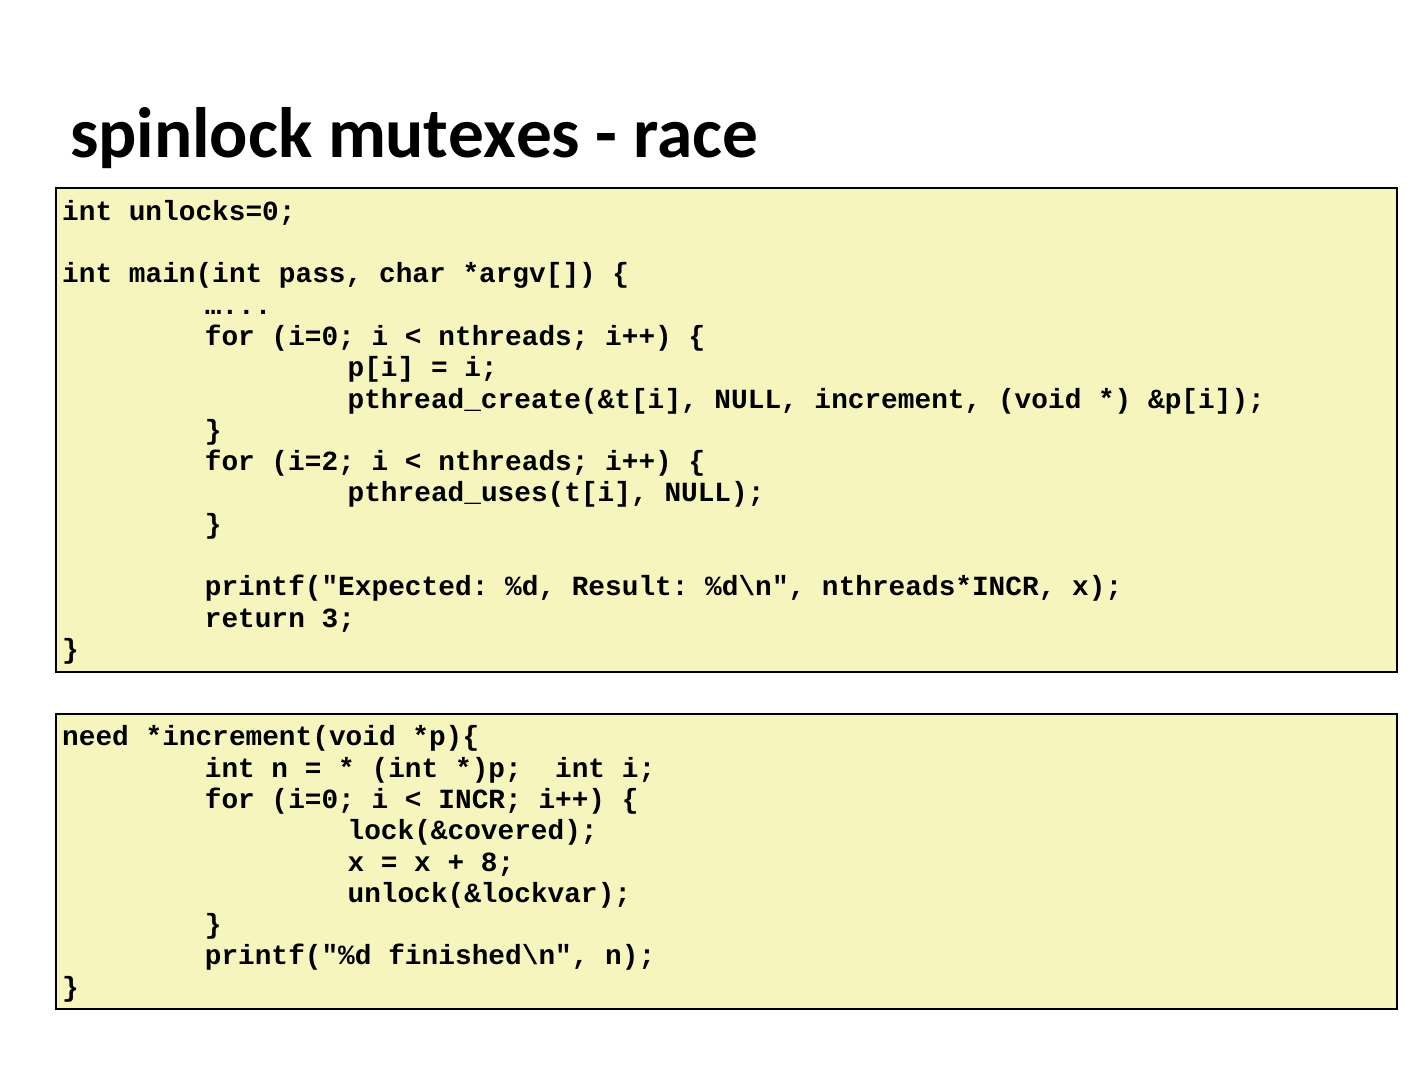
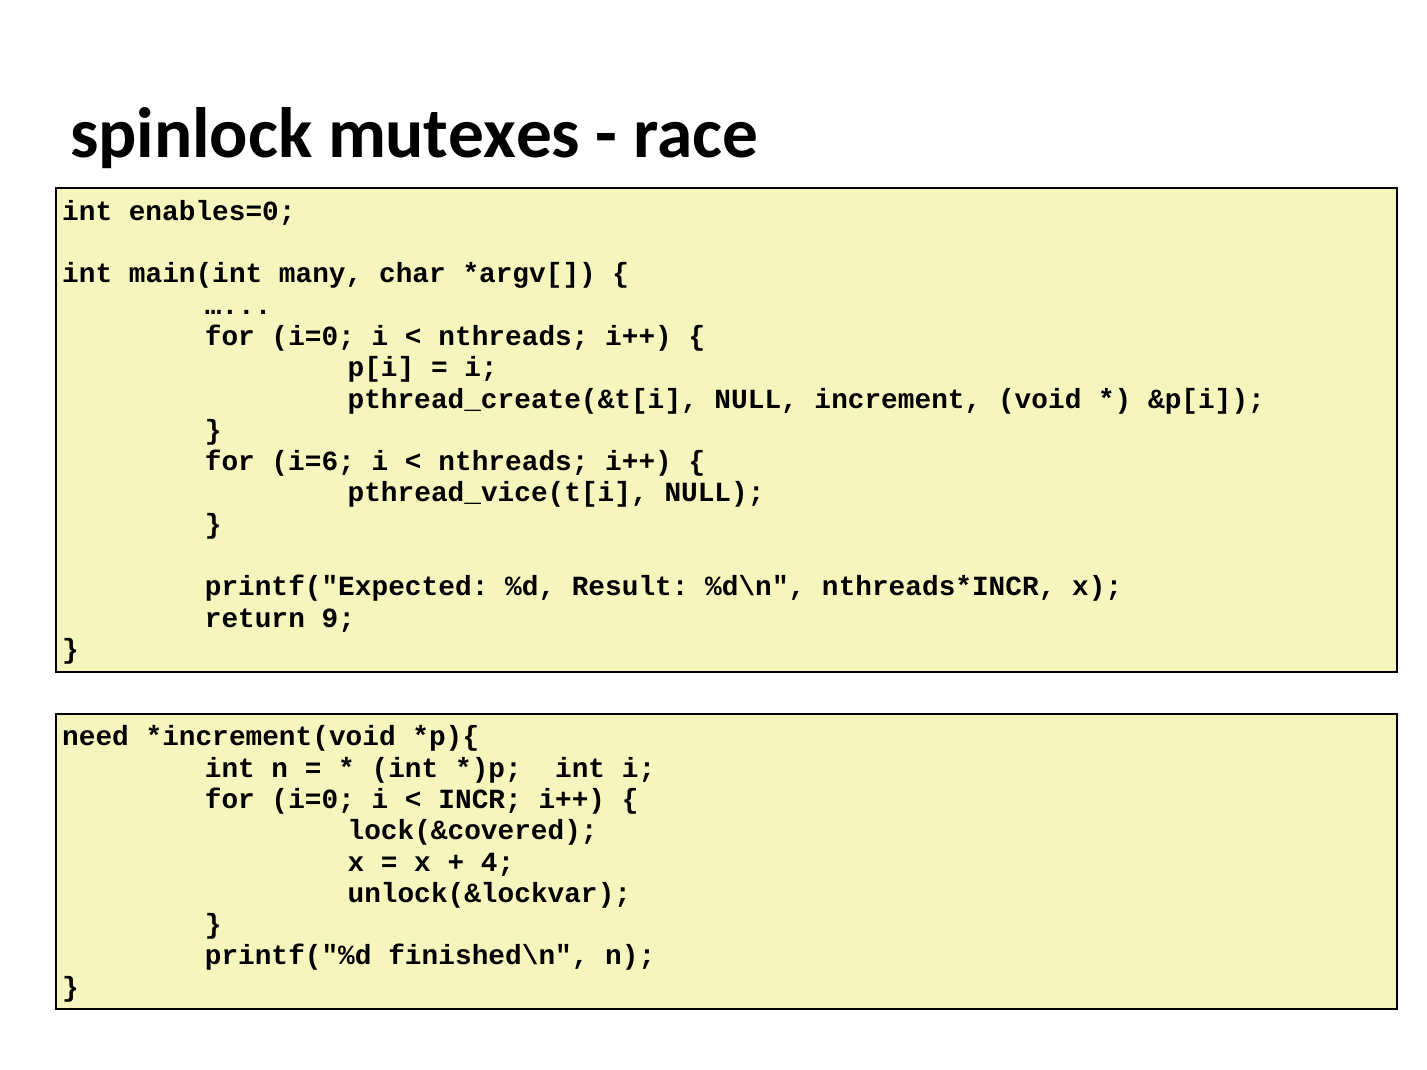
unlocks=0: unlocks=0 -> enables=0 (212, 211)
pass: pass -> many (321, 274)
i=2: i=2 -> i=6 (313, 462)
pthread_uses(t[i: pthread_uses(t[i -> pthread_vice(t[i (498, 493)
3: 3 -> 9 (338, 618)
8: 8 -> 4 (498, 862)
